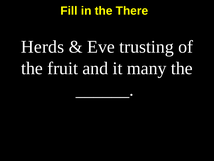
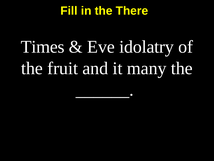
Herds: Herds -> Times (43, 47)
trusting: trusting -> idolatry (147, 47)
